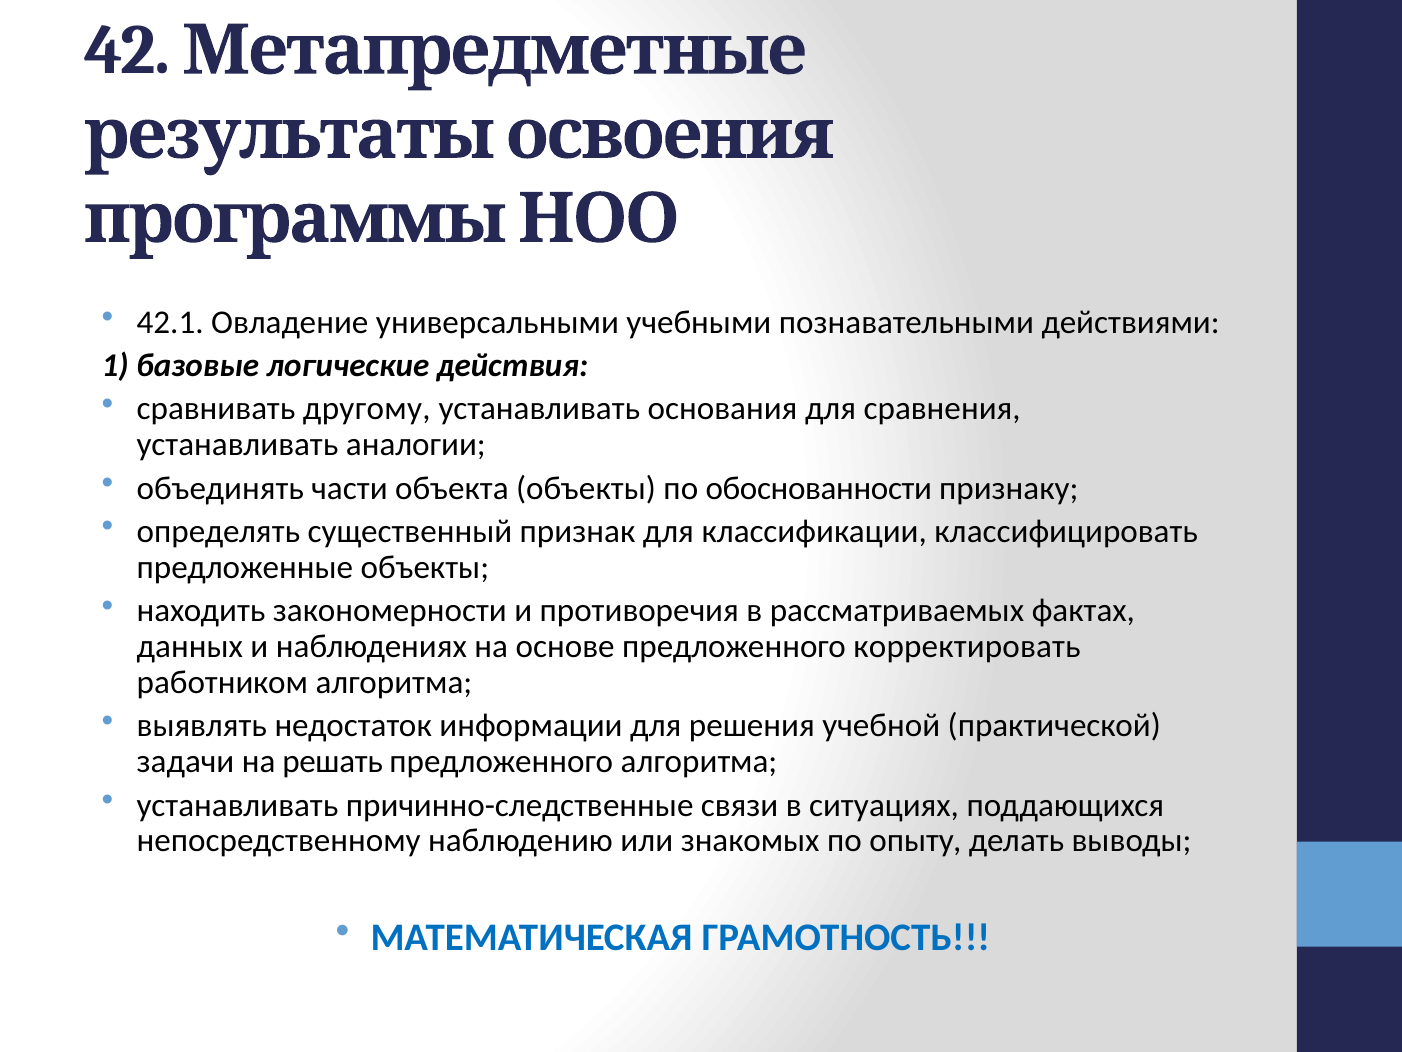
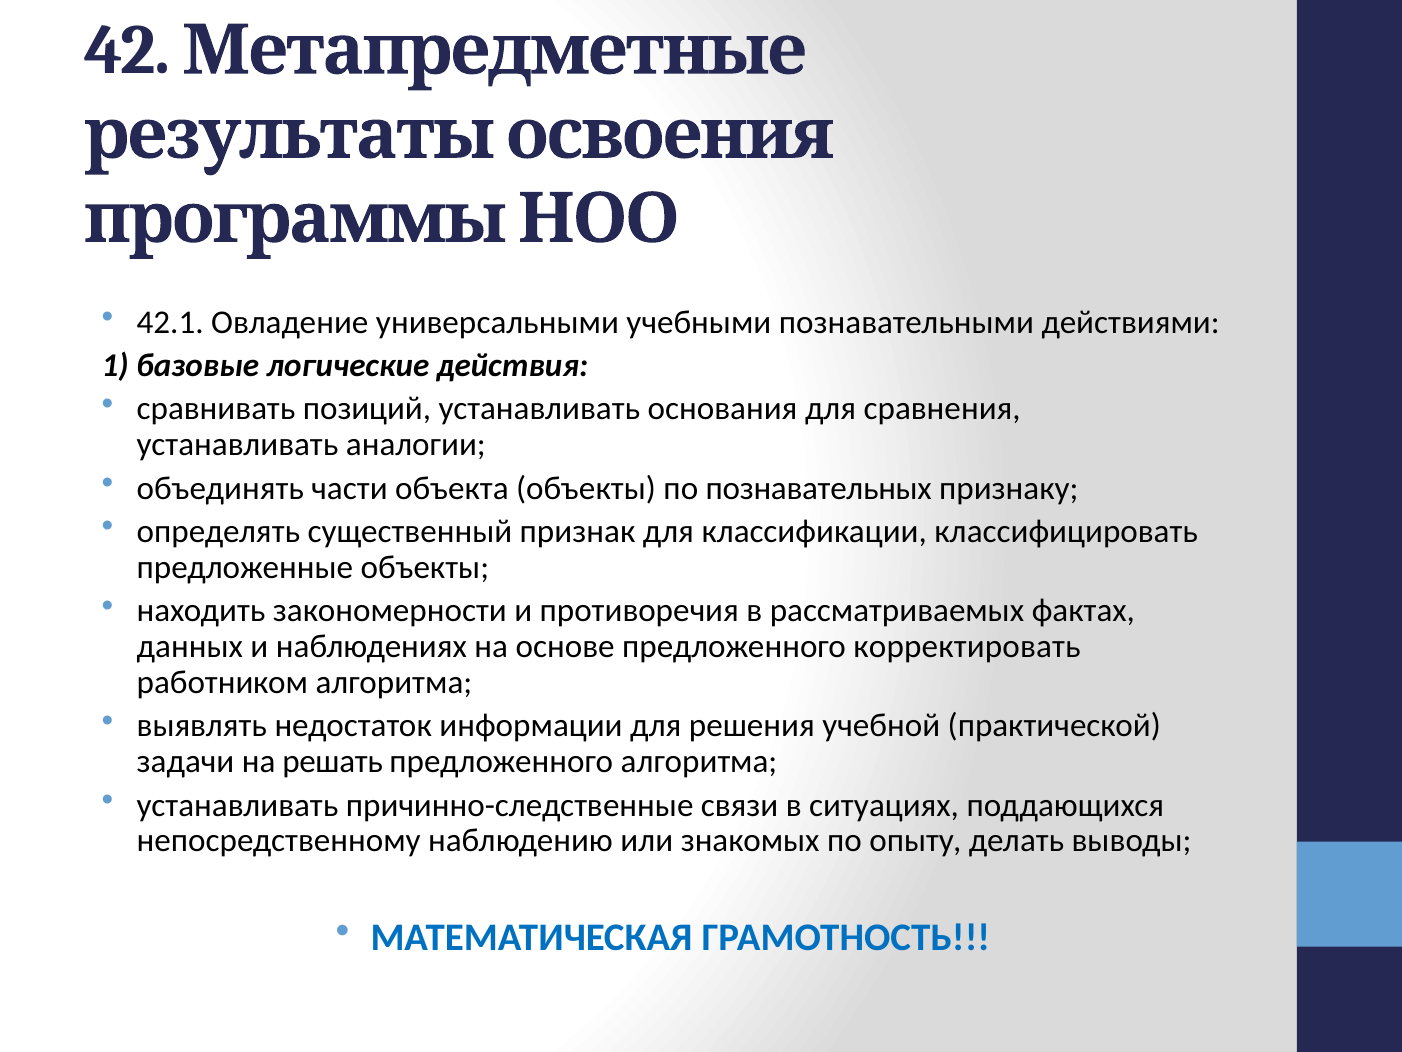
другому: другому -> позиций (367, 409)
обоснованности: обоснованности -> познавательных (819, 488)
